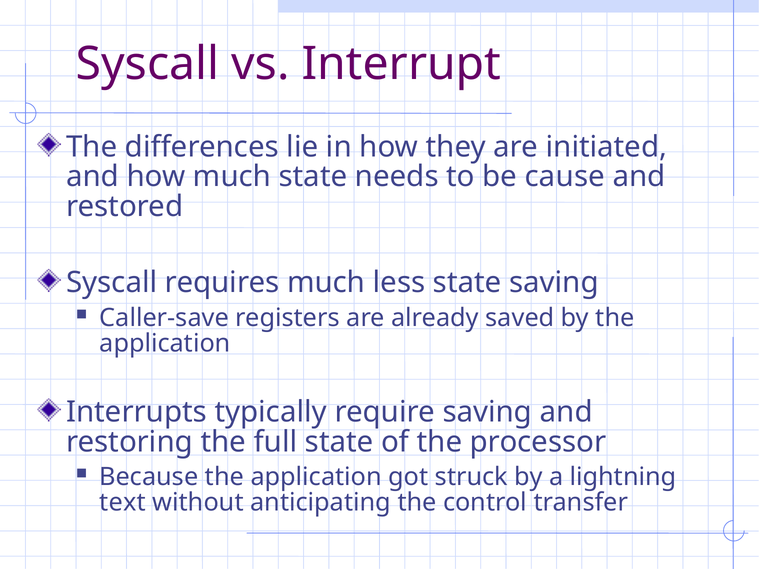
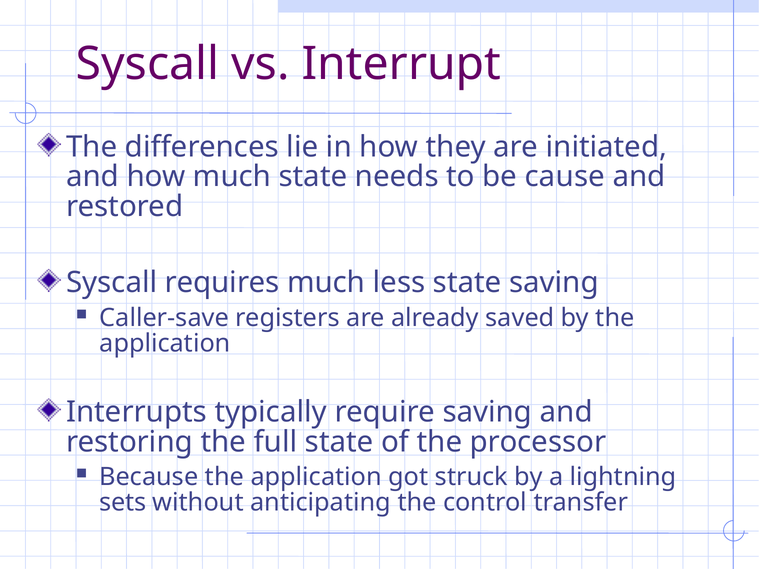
text: text -> sets (123, 503)
